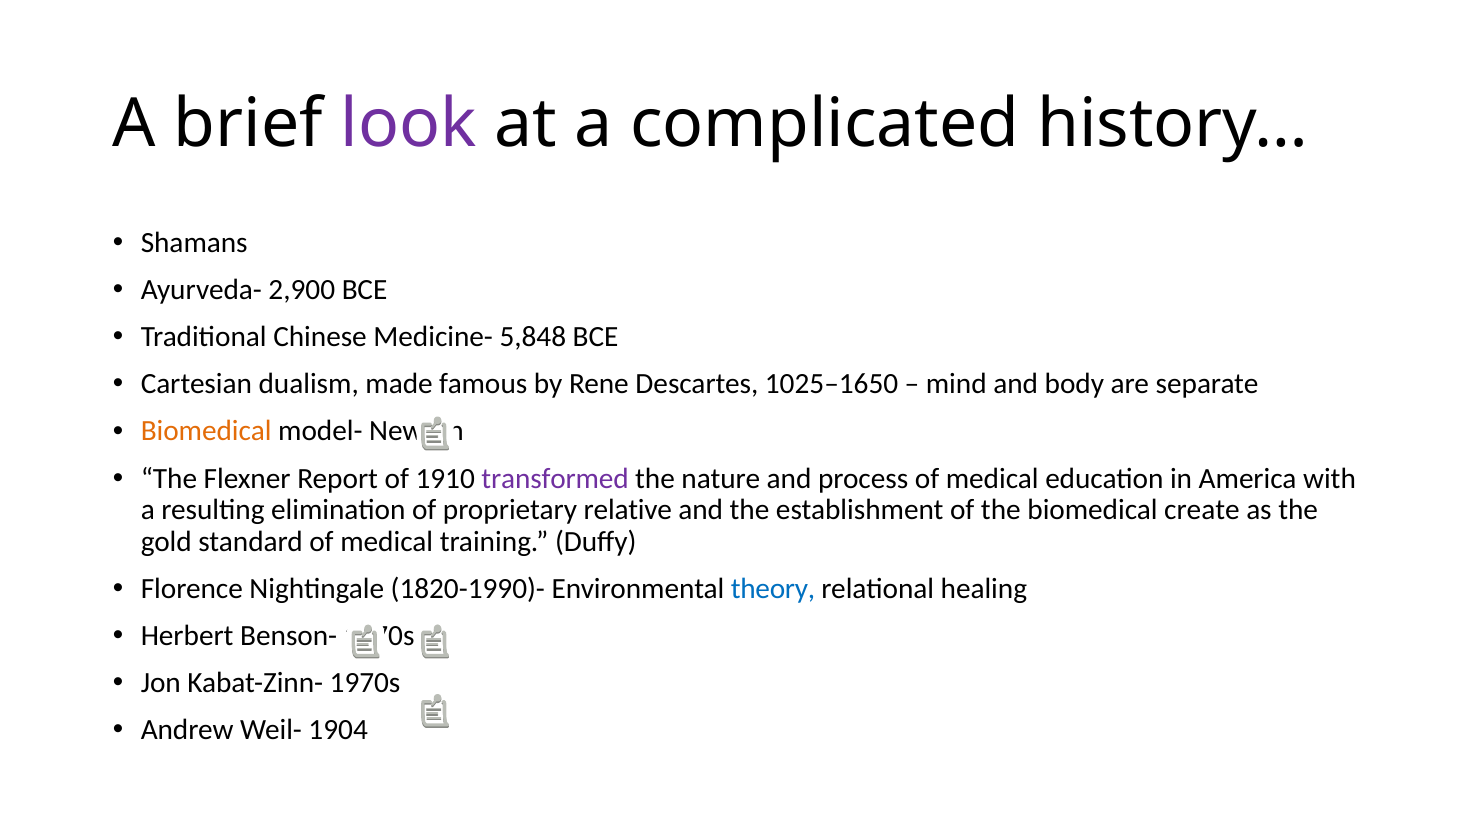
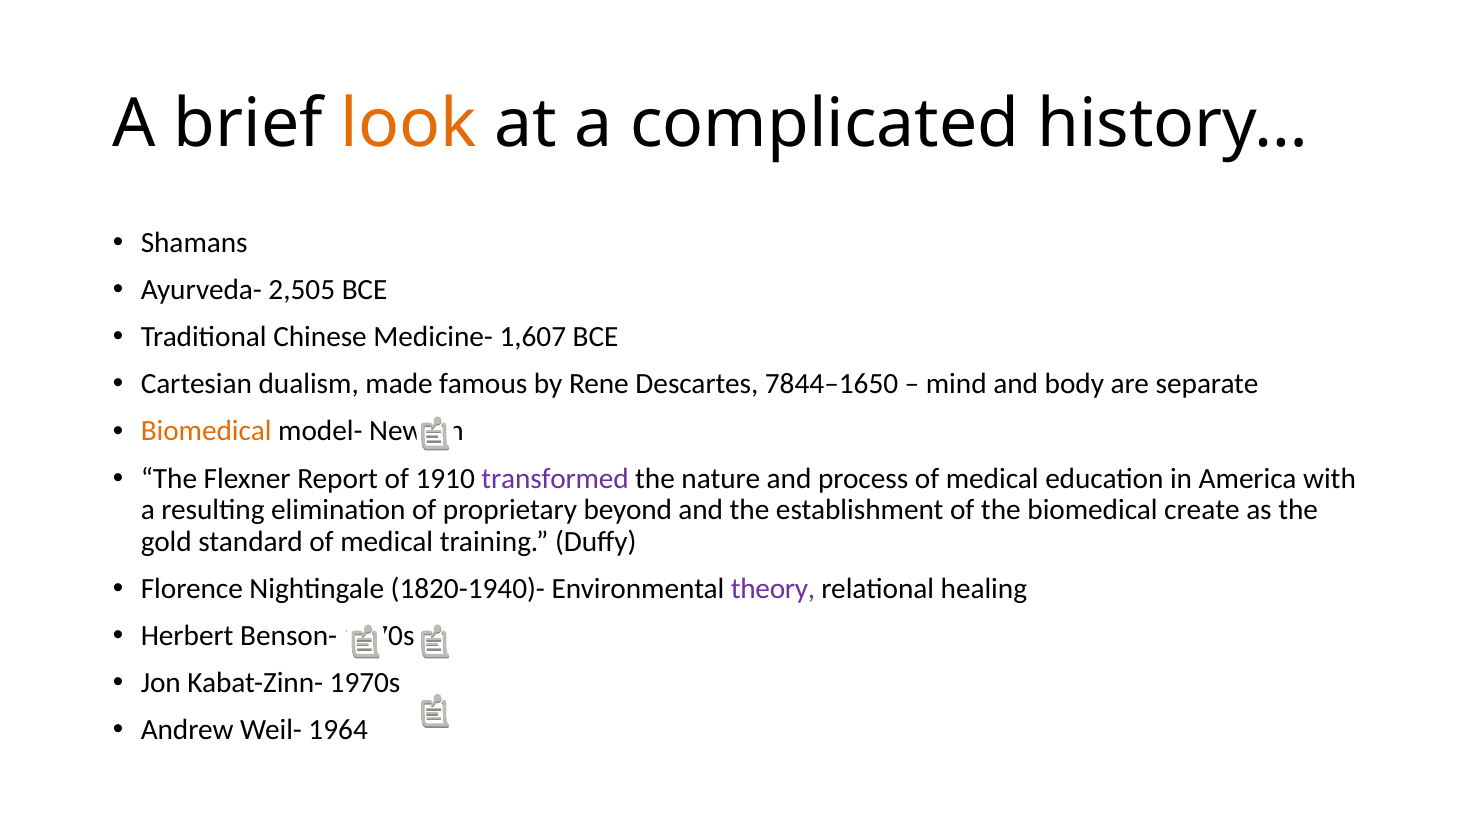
look colour: purple -> orange (409, 124)
2,900: 2,900 -> 2,505 (302, 290)
5,848: 5,848 -> 1,607 (533, 337)
1025–1650: 1025–1650 -> 7844–1650 (832, 385)
relative: relative -> beyond (628, 510)
1820-1990)-: 1820-1990)- -> 1820-1940)- (468, 589)
theory colour: blue -> purple (773, 589)
1904: 1904 -> 1964 (338, 731)
